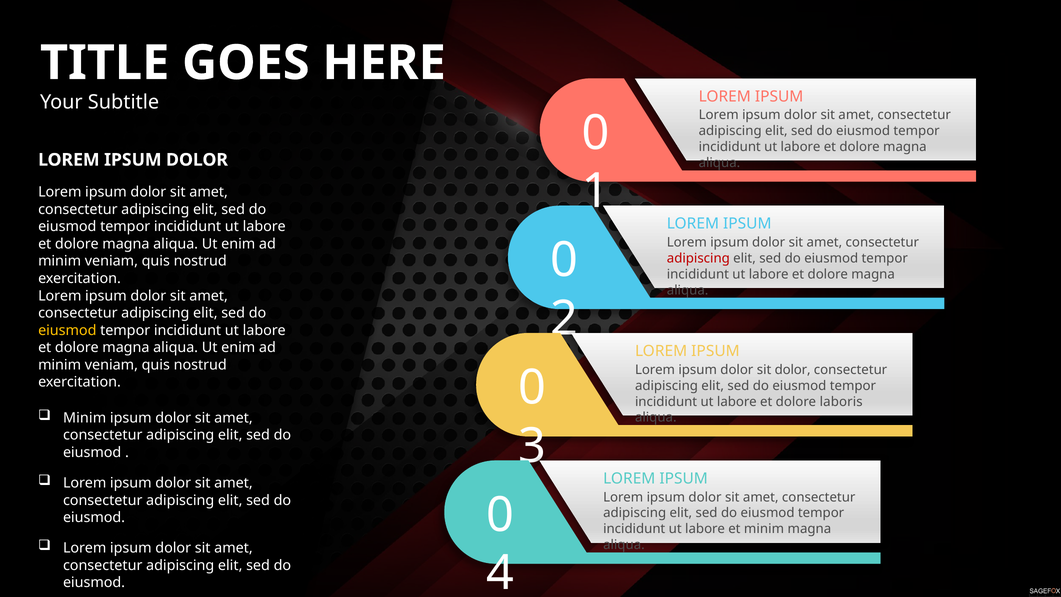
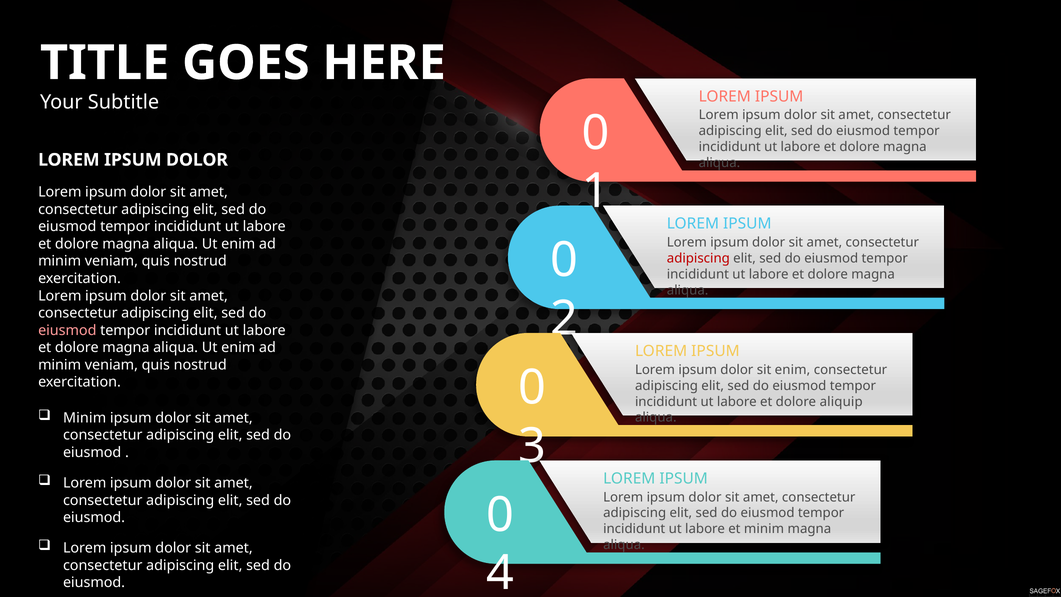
eiusmod colour: yellow -> pink (67, 330)
sit dolor: dolor -> enim (793, 370)
laboris: laboris -> aliquip (841, 402)
